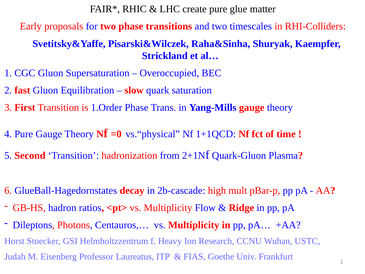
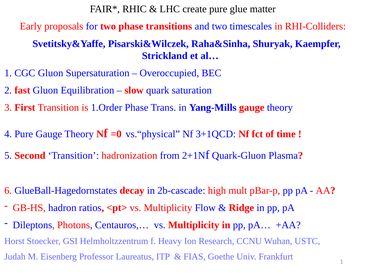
1+1QCD: 1+1QCD -> 3+1QCD (216, 134)
